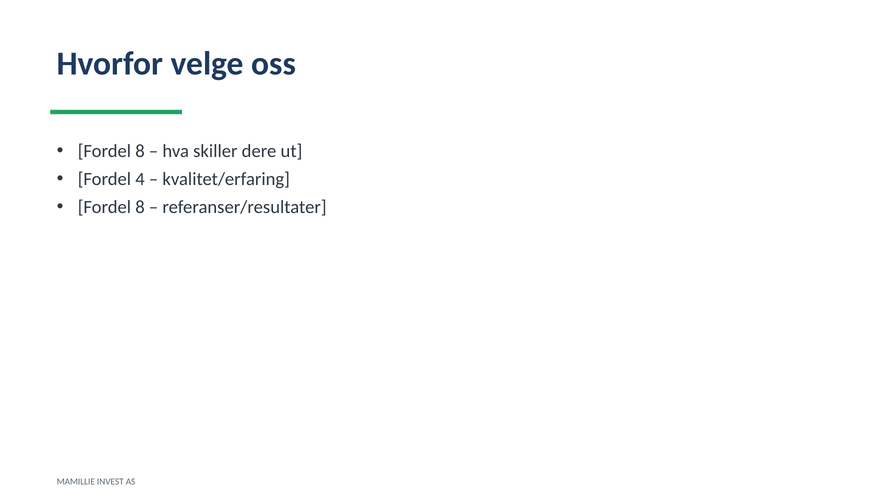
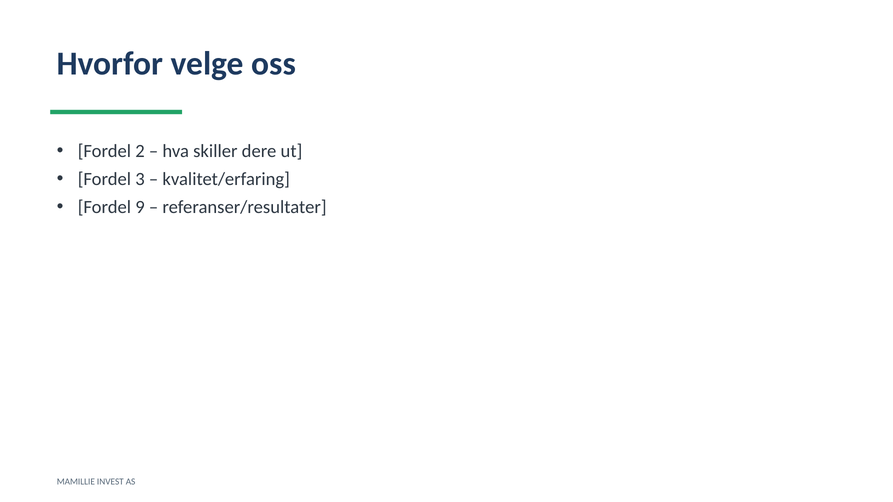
8: 8 -> 2 (140, 151)
4: 4 -> 3 (140, 179)
8: 8 -> 9 (140, 207)
